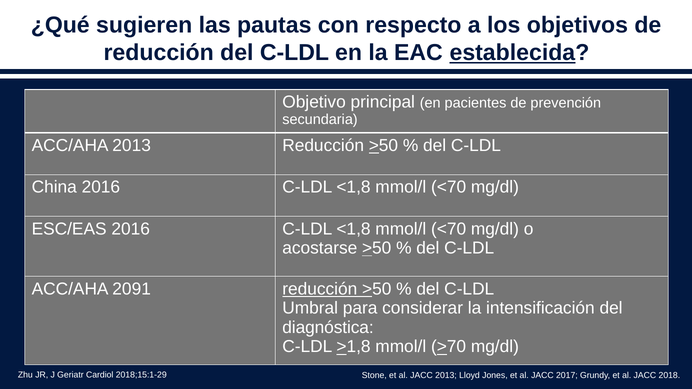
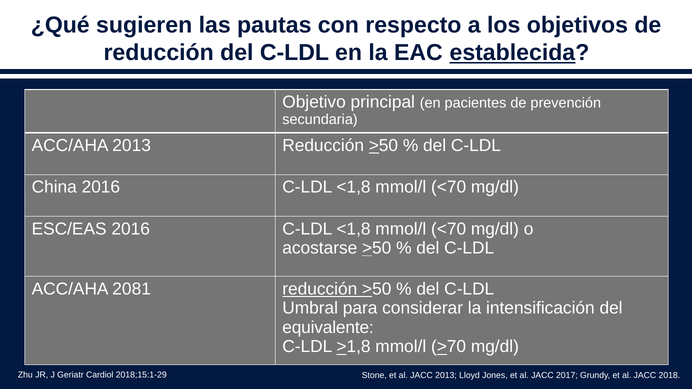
2091: 2091 -> 2081 (132, 289)
diagnóstica: diagnóstica -> equivalente (328, 328)
